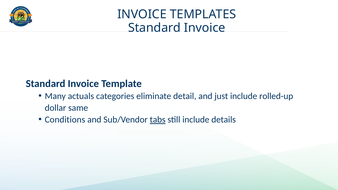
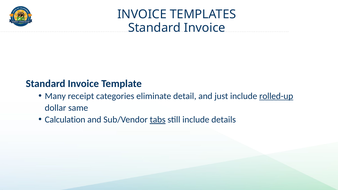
actuals: actuals -> receipt (81, 96)
rolled-up underline: none -> present (276, 96)
Conditions: Conditions -> Calculation (65, 120)
